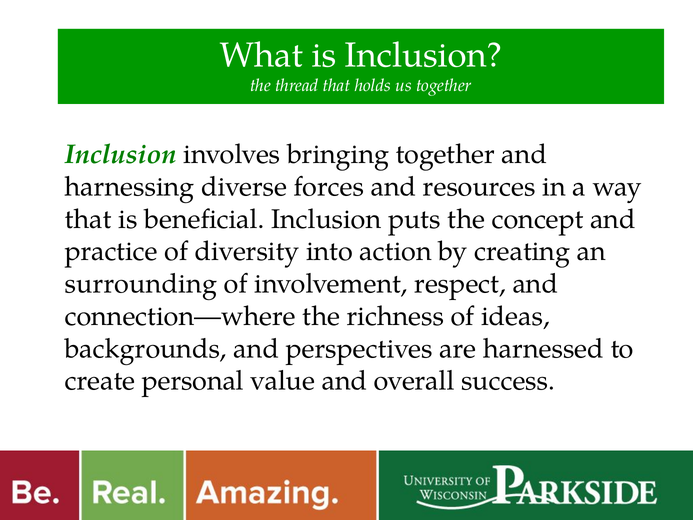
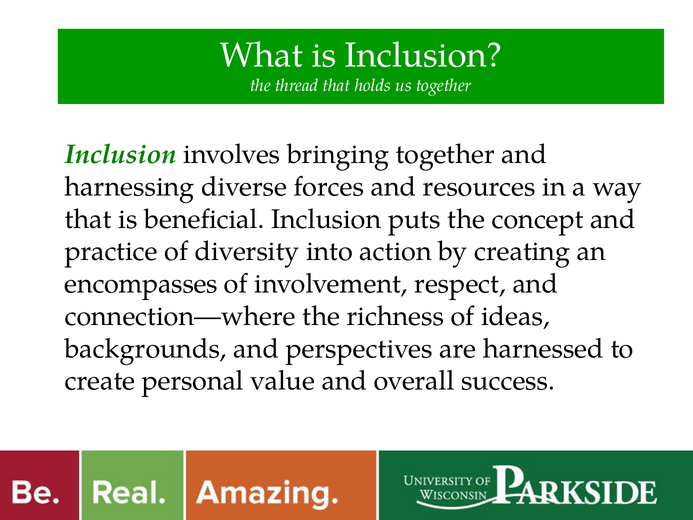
surrounding: surrounding -> encompasses (141, 284)
